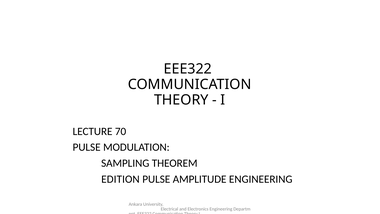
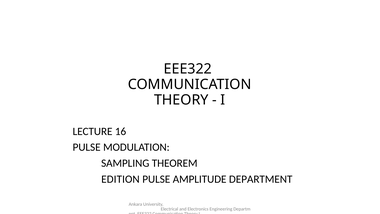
70: 70 -> 16 (121, 131)
AMPLITUDE ENGINEERING: ENGINEERING -> DEPARTMENT (261, 179)
